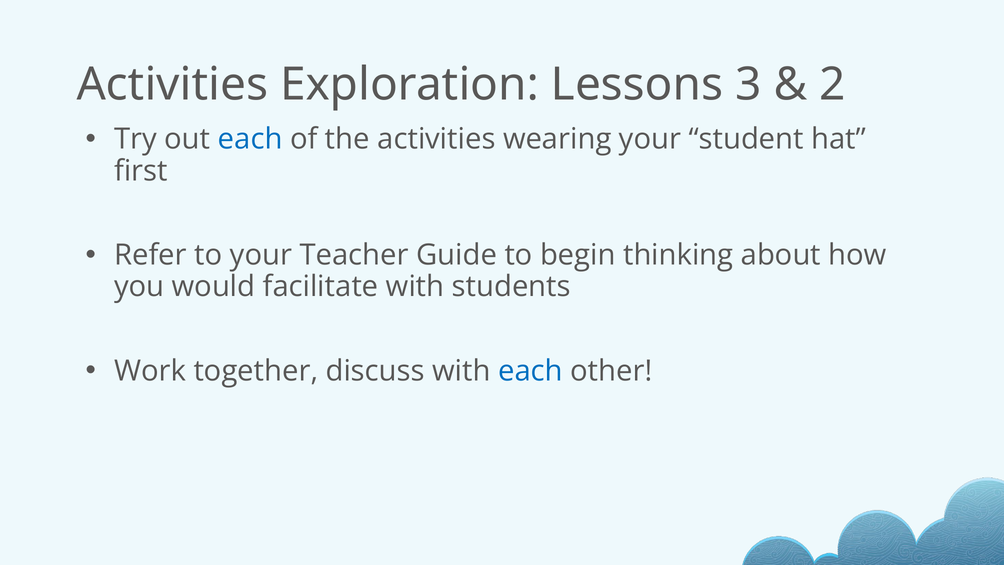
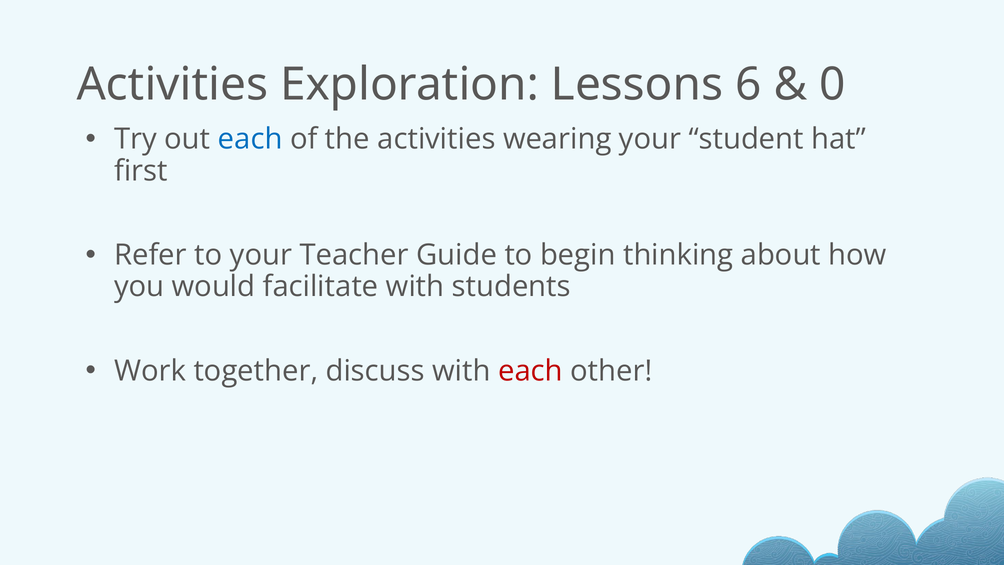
3: 3 -> 6 (748, 84)
2: 2 -> 0 (832, 84)
each colour: blue -> red (530, 371)
